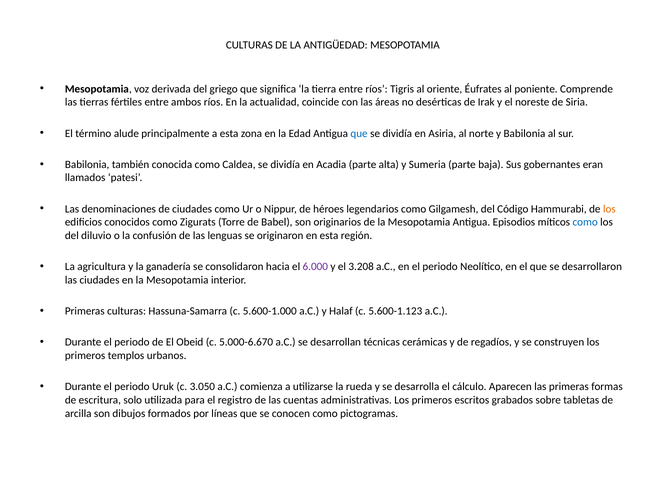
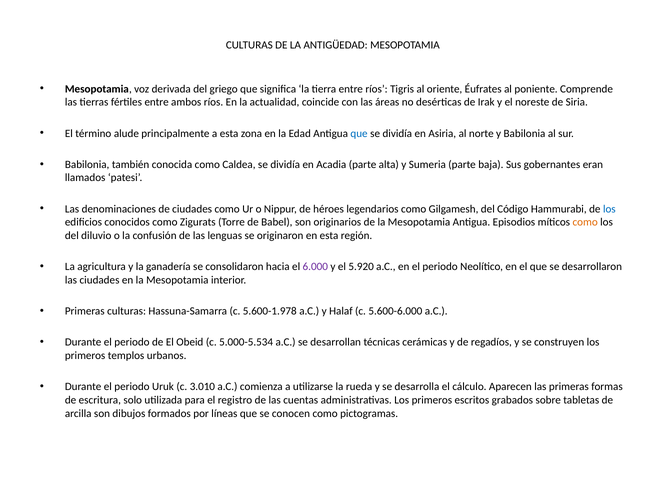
los colour: orange -> blue (609, 209)
como colour: blue -> orange (585, 222)
3.208: 3.208 -> 5.920 (361, 266)
5.600-1.000: 5.600-1.000 -> 5.600-1.978 (270, 311)
5.600-1.123: 5.600-1.123 -> 5.600-6.000 (395, 311)
5.000-6.670: 5.000-6.670 -> 5.000-5.534 (246, 342)
3.050: 3.050 -> 3.010 (202, 386)
